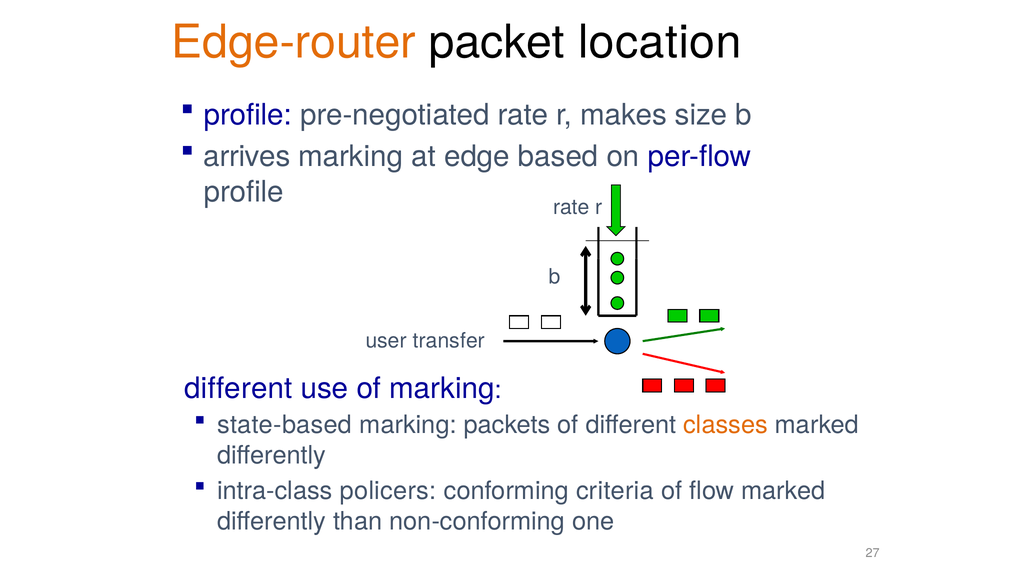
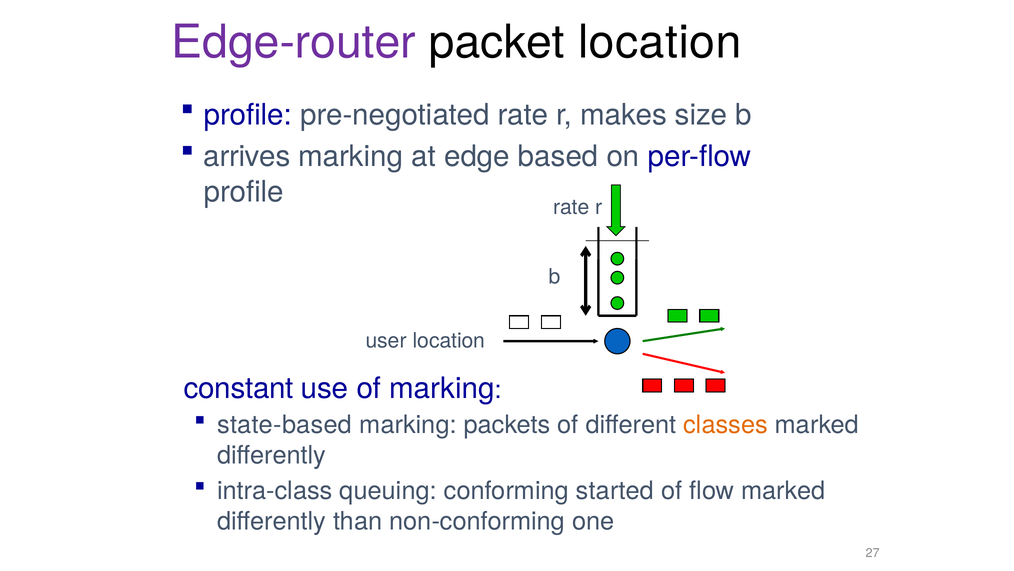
Edge-router colour: orange -> purple (294, 42)
user transfer: transfer -> location (449, 340)
different: different -> constant (239, 388)
policers: policers -> queuing (388, 490)
criteria: criteria -> started (615, 490)
